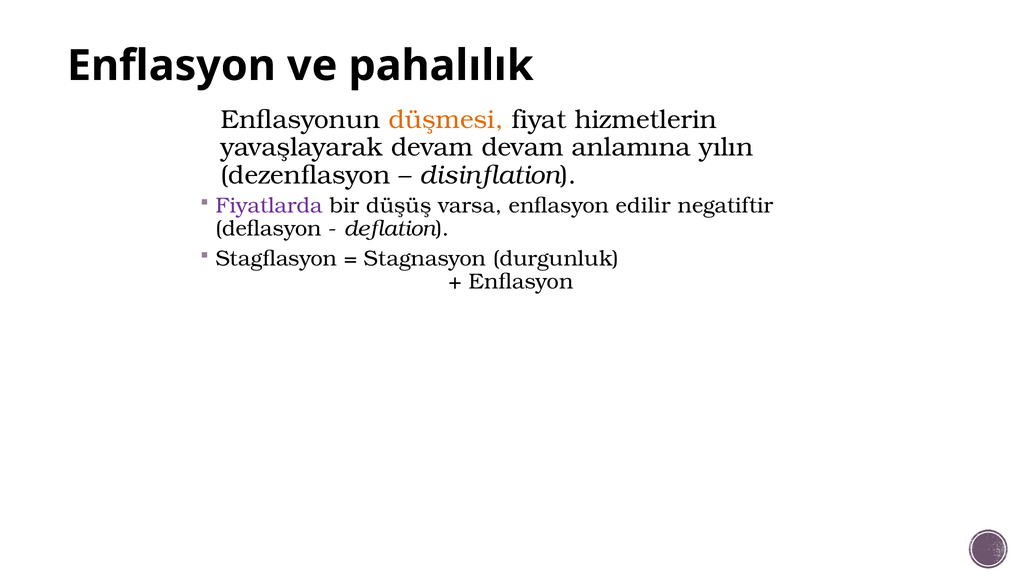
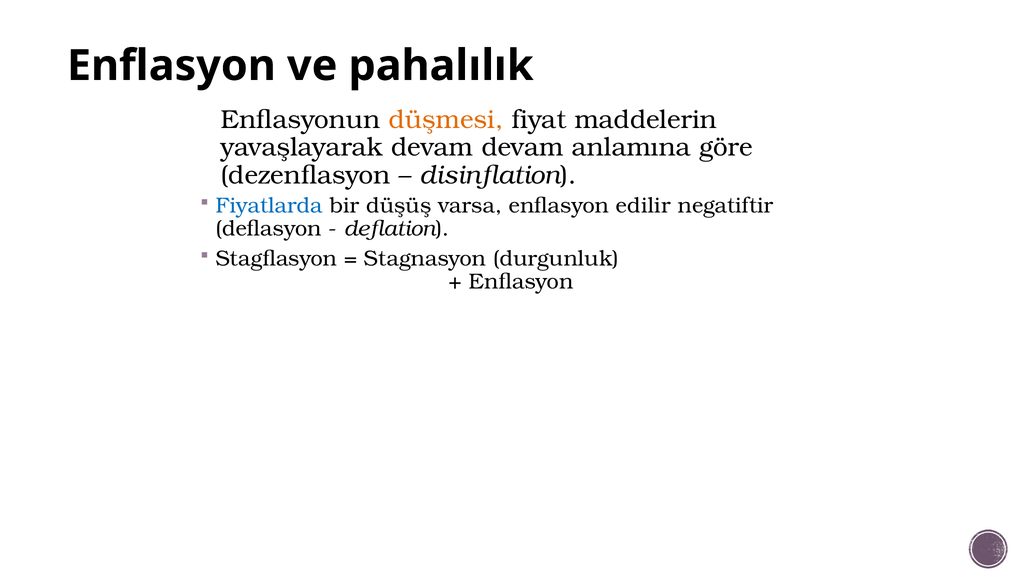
hizmetlerin: hizmetlerin -> maddelerin (646, 119)
yılın: yılın -> göre (726, 147)
Fiyatlarda colour: purple -> blue (269, 205)
